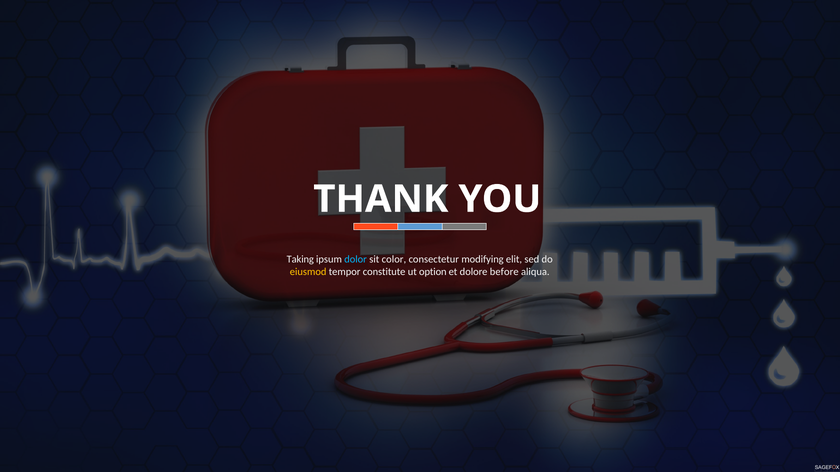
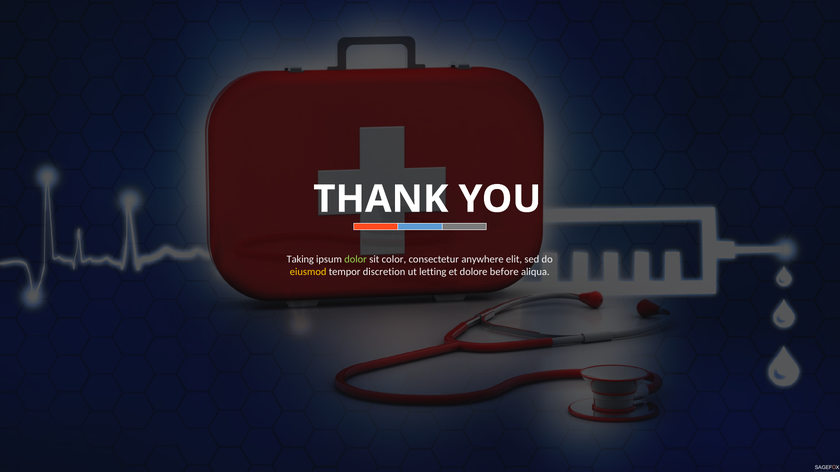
dolor colour: light blue -> light green (356, 259)
modifying: modifying -> anywhere (483, 259)
constitute: constitute -> discretion (384, 272)
option: option -> letting (433, 272)
